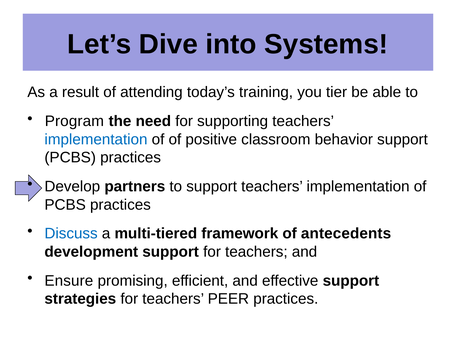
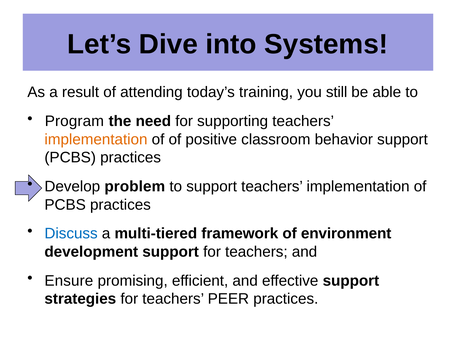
tier: tier -> still (337, 92)
implementation colour: blue -> orange (96, 139)
partners: partners -> problem (135, 186)
antecedents: antecedents -> environment (346, 234)
